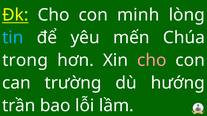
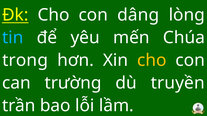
minh: minh -> dâng (138, 15)
cho colour: pink -> yellow (152, 60)
hướng: hướng -> truyền (178, 83)
